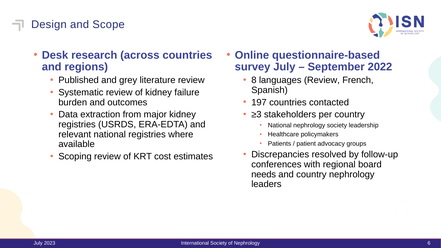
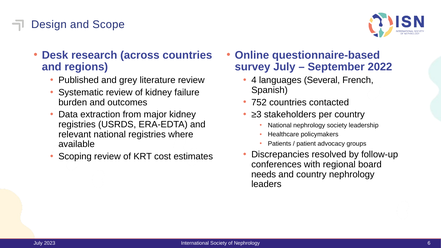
8: 8 -> 4 (254, 80)
languages Review: Review -> Several (322, 80)
197: 197 -> 752 (259, 102)
